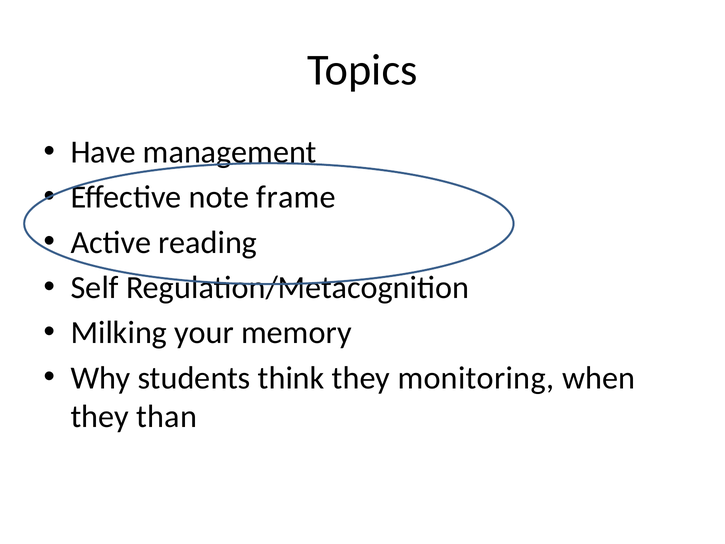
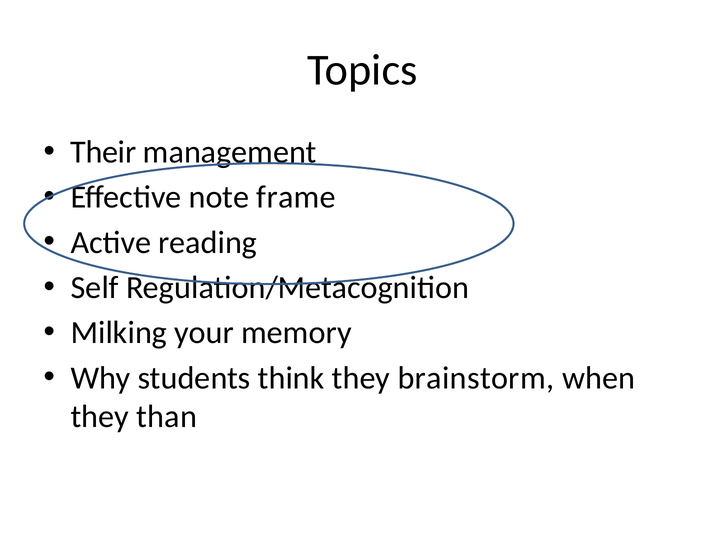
Have: Have -> Their (103, 152)
monitoring: monitoring -> brainstorm (476, 378)
